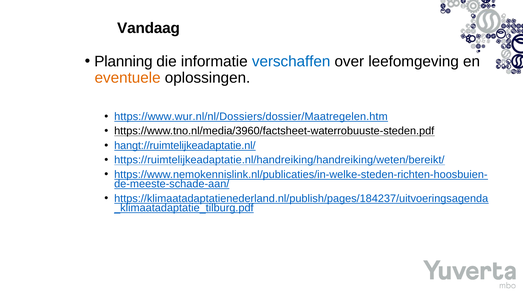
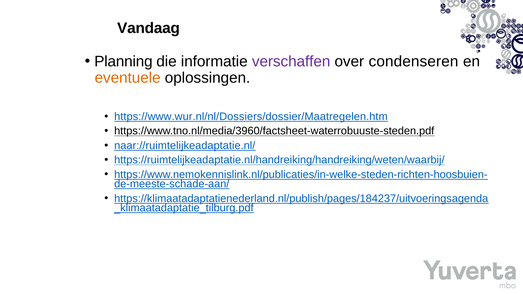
verschaffen colour: blue -> purple (291, 61)
leefomgeving: leefomgeving -> condenseren (414, 61)
hangt://ruimtelijkeadaptatie.nl/: hangt://ruimtelijkeadaptatie.nl/ -> naar://ruimtelijkeadaptatie.nl/ (185, 146)
https://ruimtelijkeadaptatie.nl/handreiking/handreiking/weten/bereikt/: https://ruimtelijkeadaptatie.nl/handreiking/handreiking/weten/bereikt/ -> https://ruimtelijkeadaptatie.nl/handreiking/handreiking/weten/waarbij/ (279, 160)
